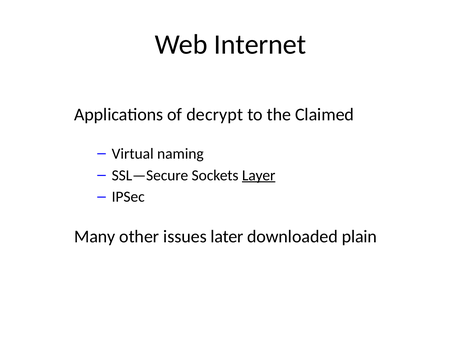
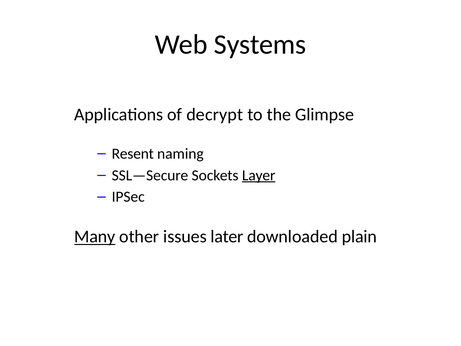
Internet: Internet -> Systems (260, 45)
Claimed: Claimed -> Glimpse (325, 115)
Virtual: Virtual -> Resent (133, 154)
Many underline: none -> present (95, 237)
